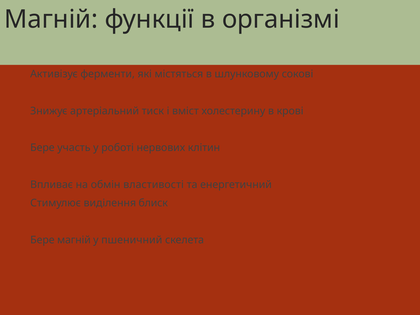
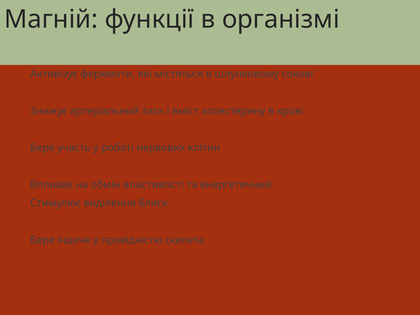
Бере магній: магній -> індиче (74, 240)
пшеничний: пшеничний -> провідністю (132, 240)
